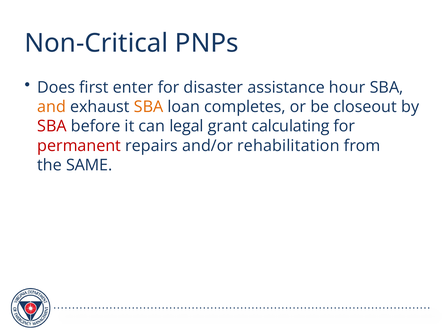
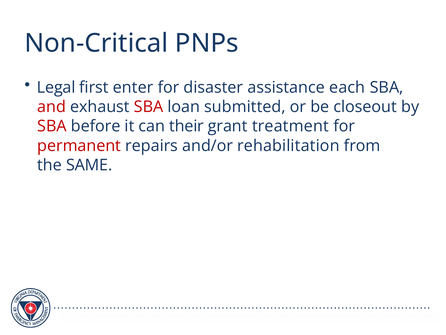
Does: Does -> Legal (56, 87)
hour: hour -> each (347, 87)
and colour: orange -> red (52, 107)
SBA colour: orange -> red (149, 107)
completes: completes -> submitted (245, 107)
legal: legal -> their (187, 126)
calculating: calculating -> treatment (290, 126)
